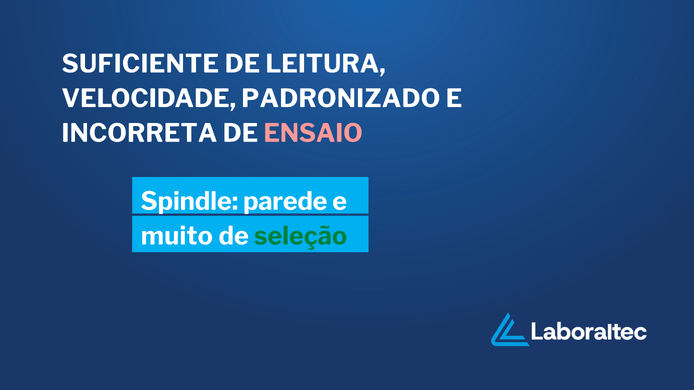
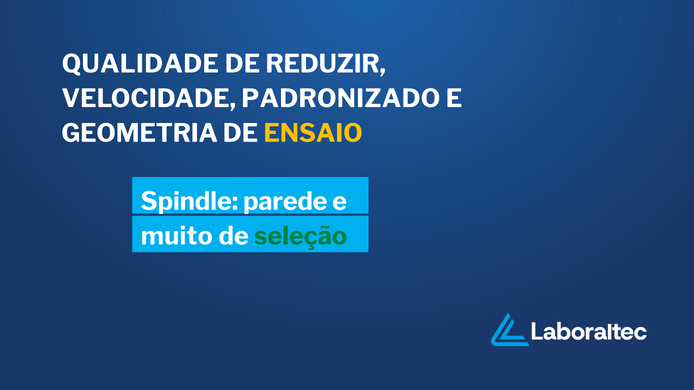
SUFICIENTE: SUFICIENTE -> QUALIDADE (140, 64)
LEITURA: LEITURA -> REDUZIR (326, 64)
INCORRETA: INCORRETA -> GEOMETRIA (140, 134)
ENSAIO colour: pink -> yellow (313, 134)
